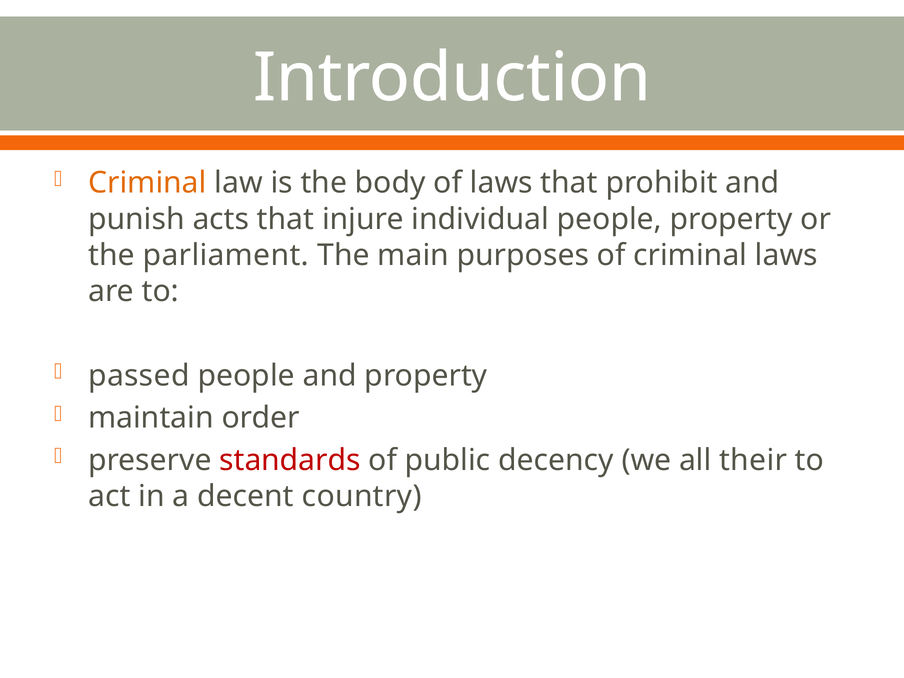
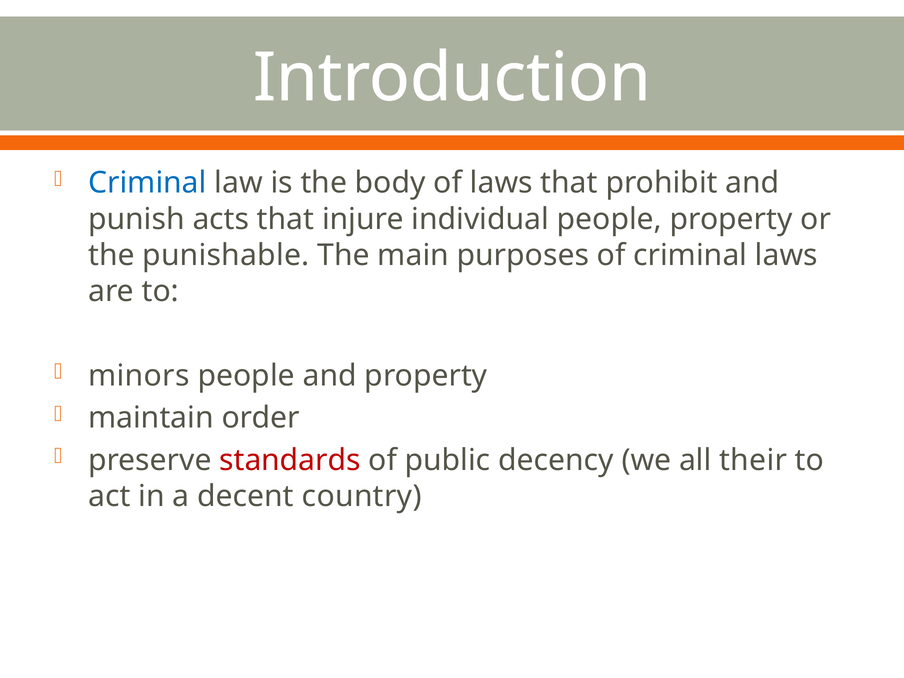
Criminal colour: orange -> blue (147, 183)
parliament: parliament -> punishable (226, 255)
passed: passed -> minors (139, 376)
